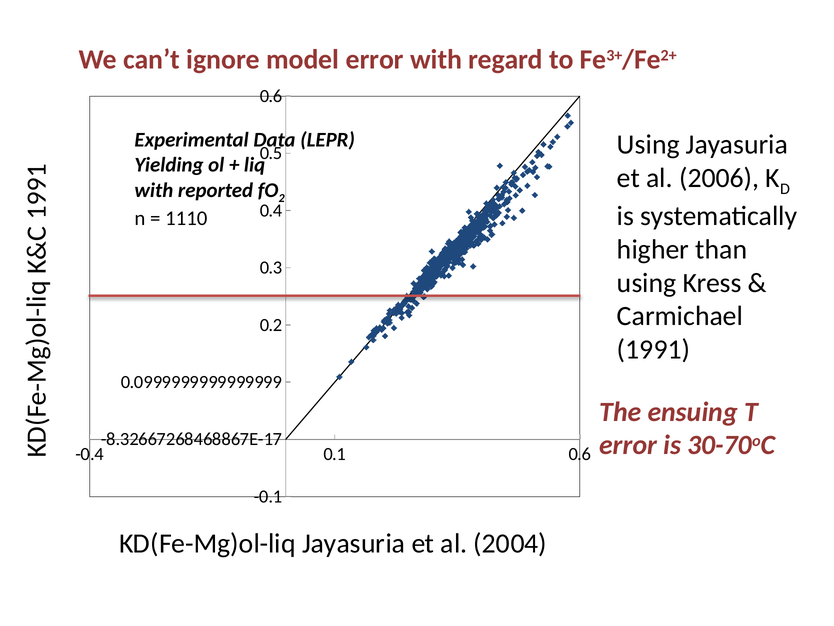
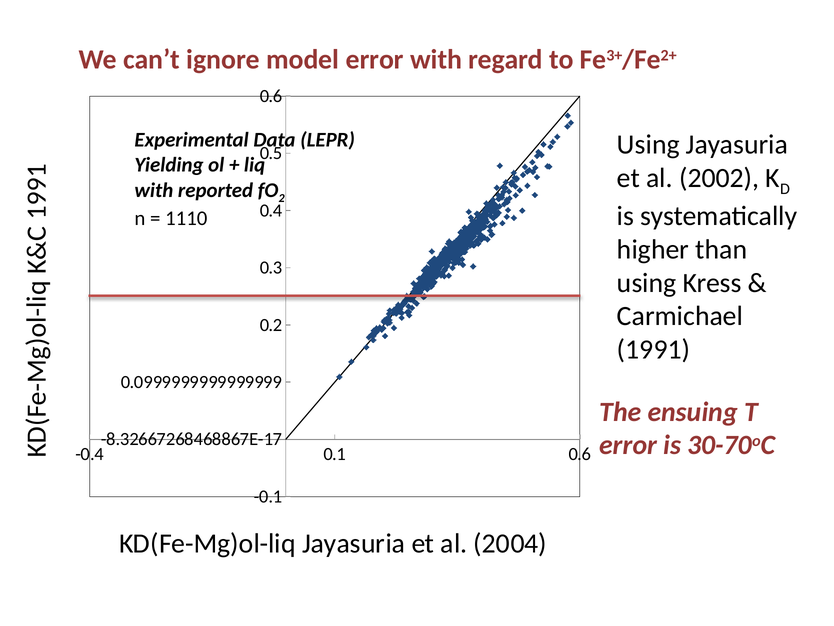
2006: 2006 -> 2002 (719, 178)
